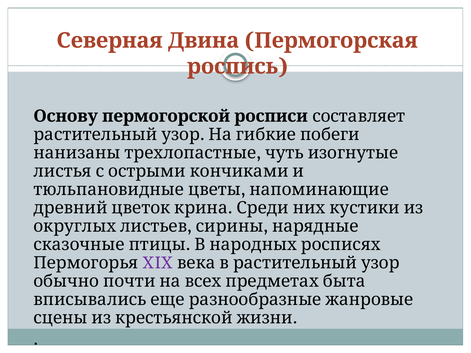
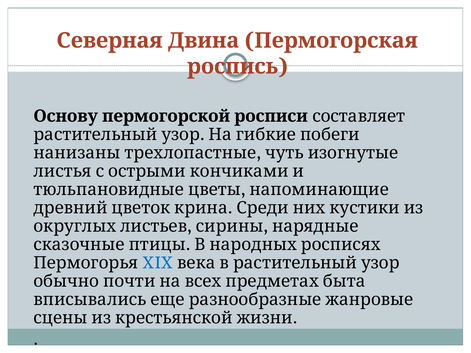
XIX colour: purple -> blue (158, 263)
